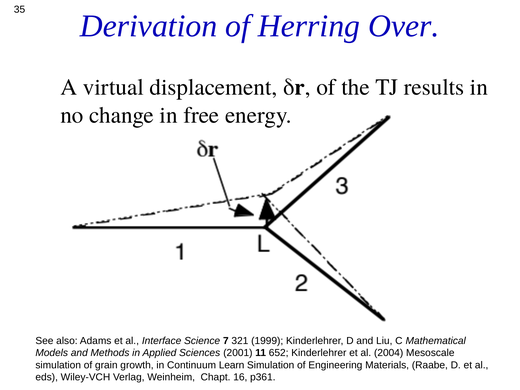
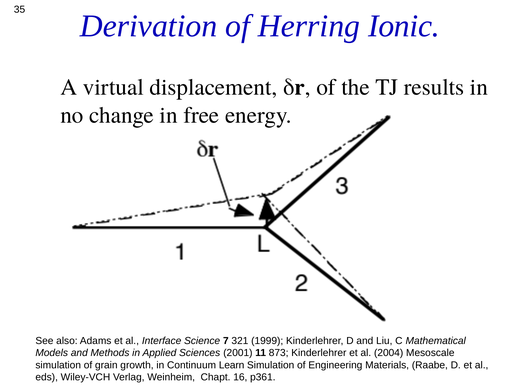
Over: Over -> Ionic (404, 26)
652: 652 -> 873 (279, 353)
